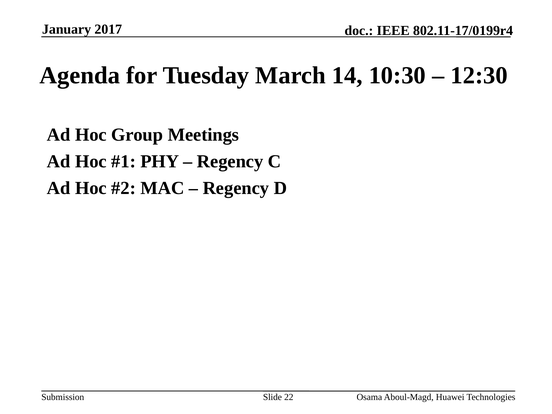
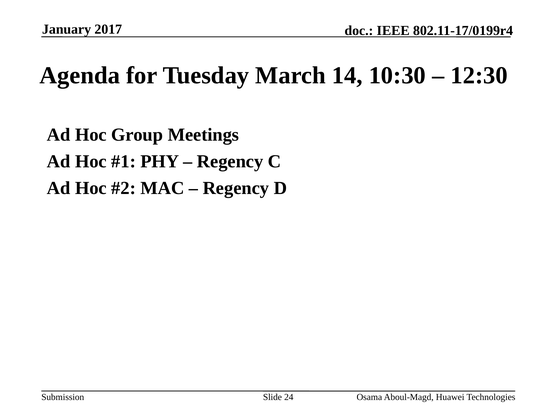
22: 22 -> 24 (289, 397)
